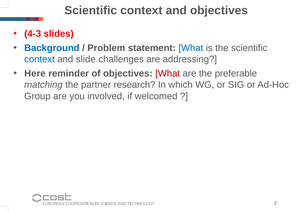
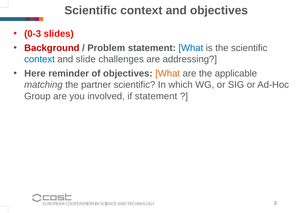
4-3: 4-3 -> 0-3 (33, 34)
Background colour: blue -> red (52, 48)
What colour: red -> orange (168, 74)
preferable: preferable -> applicable (236, 74)
partner research: research -> scientific (134, 85)
if welcomed: welcomed -> statement (156, 96)
